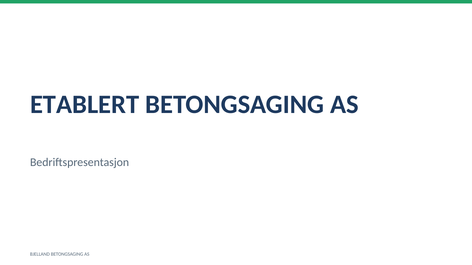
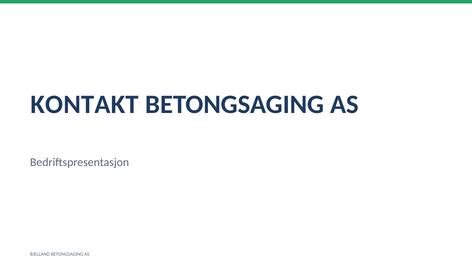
ETABLERT: ETABLERT -> KONTAKT (85, 105)
